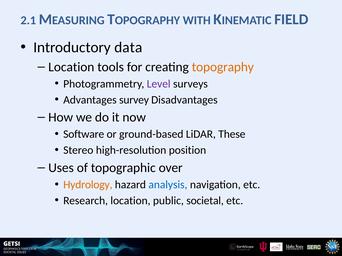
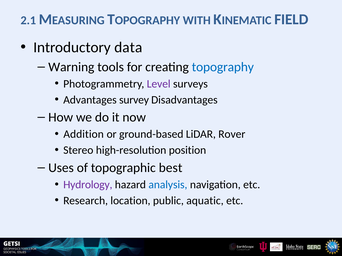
Location: Location -> Warning (71, 67)
topography colour: orange -> blue (223, 67)
Software: Software -> Addition (84, 134)
These: These -> Rover (232, 134)
over: over -> best (171, 168)
Hydrology colour: orange -> purple (88, 185)
societal: societal -> aquatic (205, 201)
